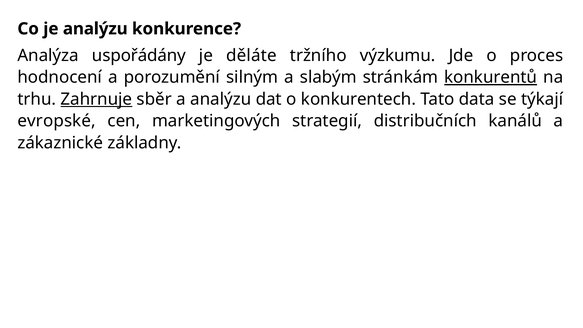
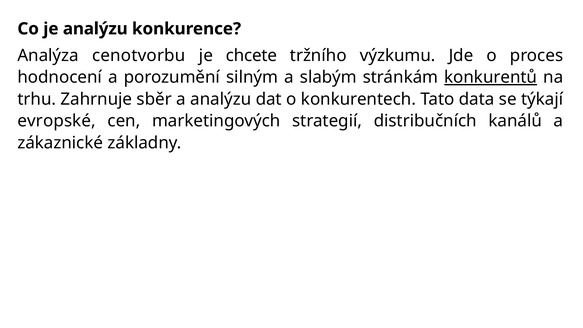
uspořádány: uspořádány -> cenotvorbu (139, 55)
děláte: děláte -> chcete (252, 55)
Zahrnuje underline: present -> none (96, 99)
